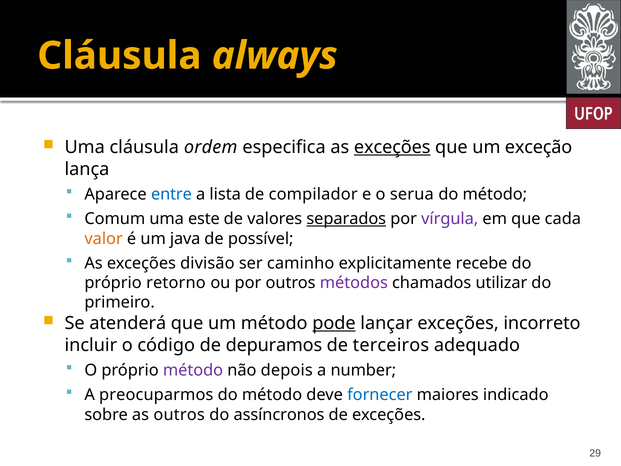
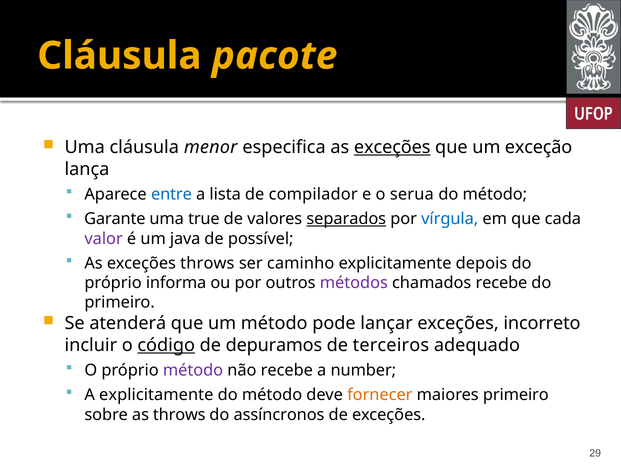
always: always -> pacote (275, 56)
ordem: ordem -> menor (211, 147)
Comum: Comum -> Garante (115, 219)
este: este -> true (204, 219)
vírgula colour: purple -> blue (450, 219)
valor colour: orange -> purple (104, 239)
exceções divisão: divisão -> throws (207, 263)
recebe: recebe -> depois (481, 263)
retorno: retorno -> informa (176, 283)
chamados utilizar: utilizar -> recebe (501, 283)
pode underline: present -> none (334, 323)
código underline: none -> present (166, 345)
não depois: depois -> recebe (287, 370)
A preocuparmos: preocuparmos -> explicitamente (156, 395)
fornecer colour: blue -> orange (380, 395)
maiores indicado: indicado -> primeiro (516, 395)
as outros: outros -> throws (179, 415)
